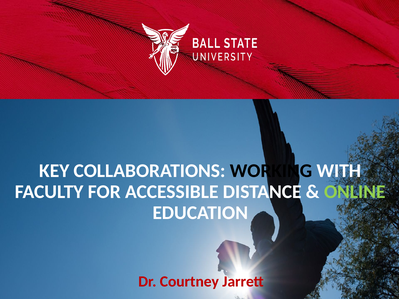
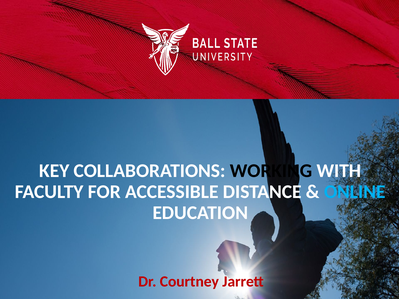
ONLINE colour: light green -> light blue (355, 192)
